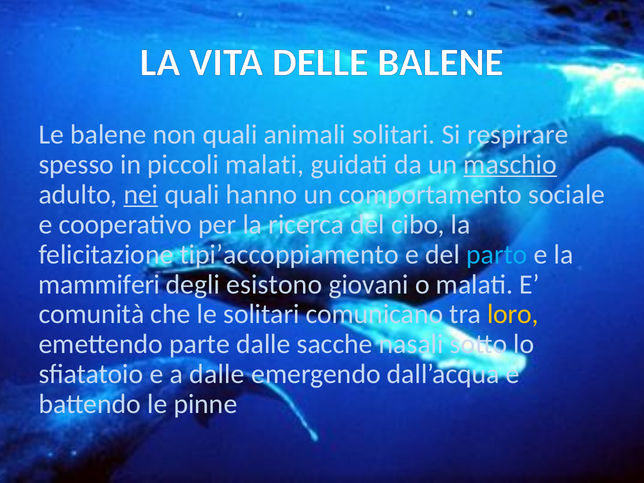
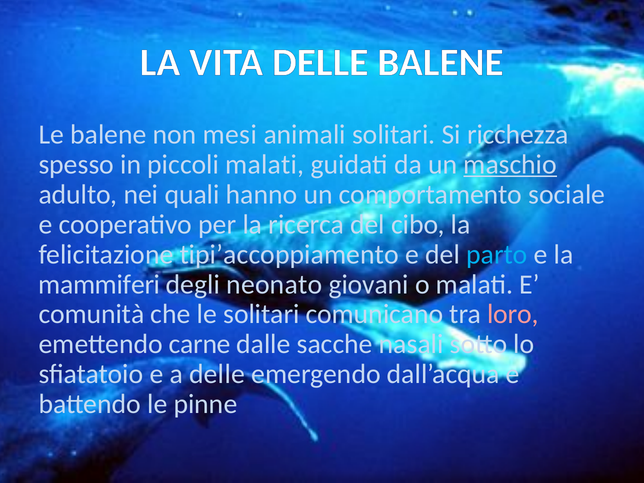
non quali: quali -> mesi (230, 135)
respirare: respirare -> ricchezza (518, 135)
nei underline: present -> none (141, 194)
esistono: esistono -> neonato (274, 284)
loro colour: yellow -> pink (513, 314)
parte: parte -> carne (200, 344)
a dalle: dalle -> delle (217, 374)
